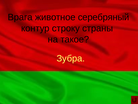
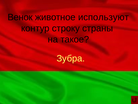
Врага: Врага -> Венок (20, 17)
серебряный: серебряный -> используют (103, 17)
